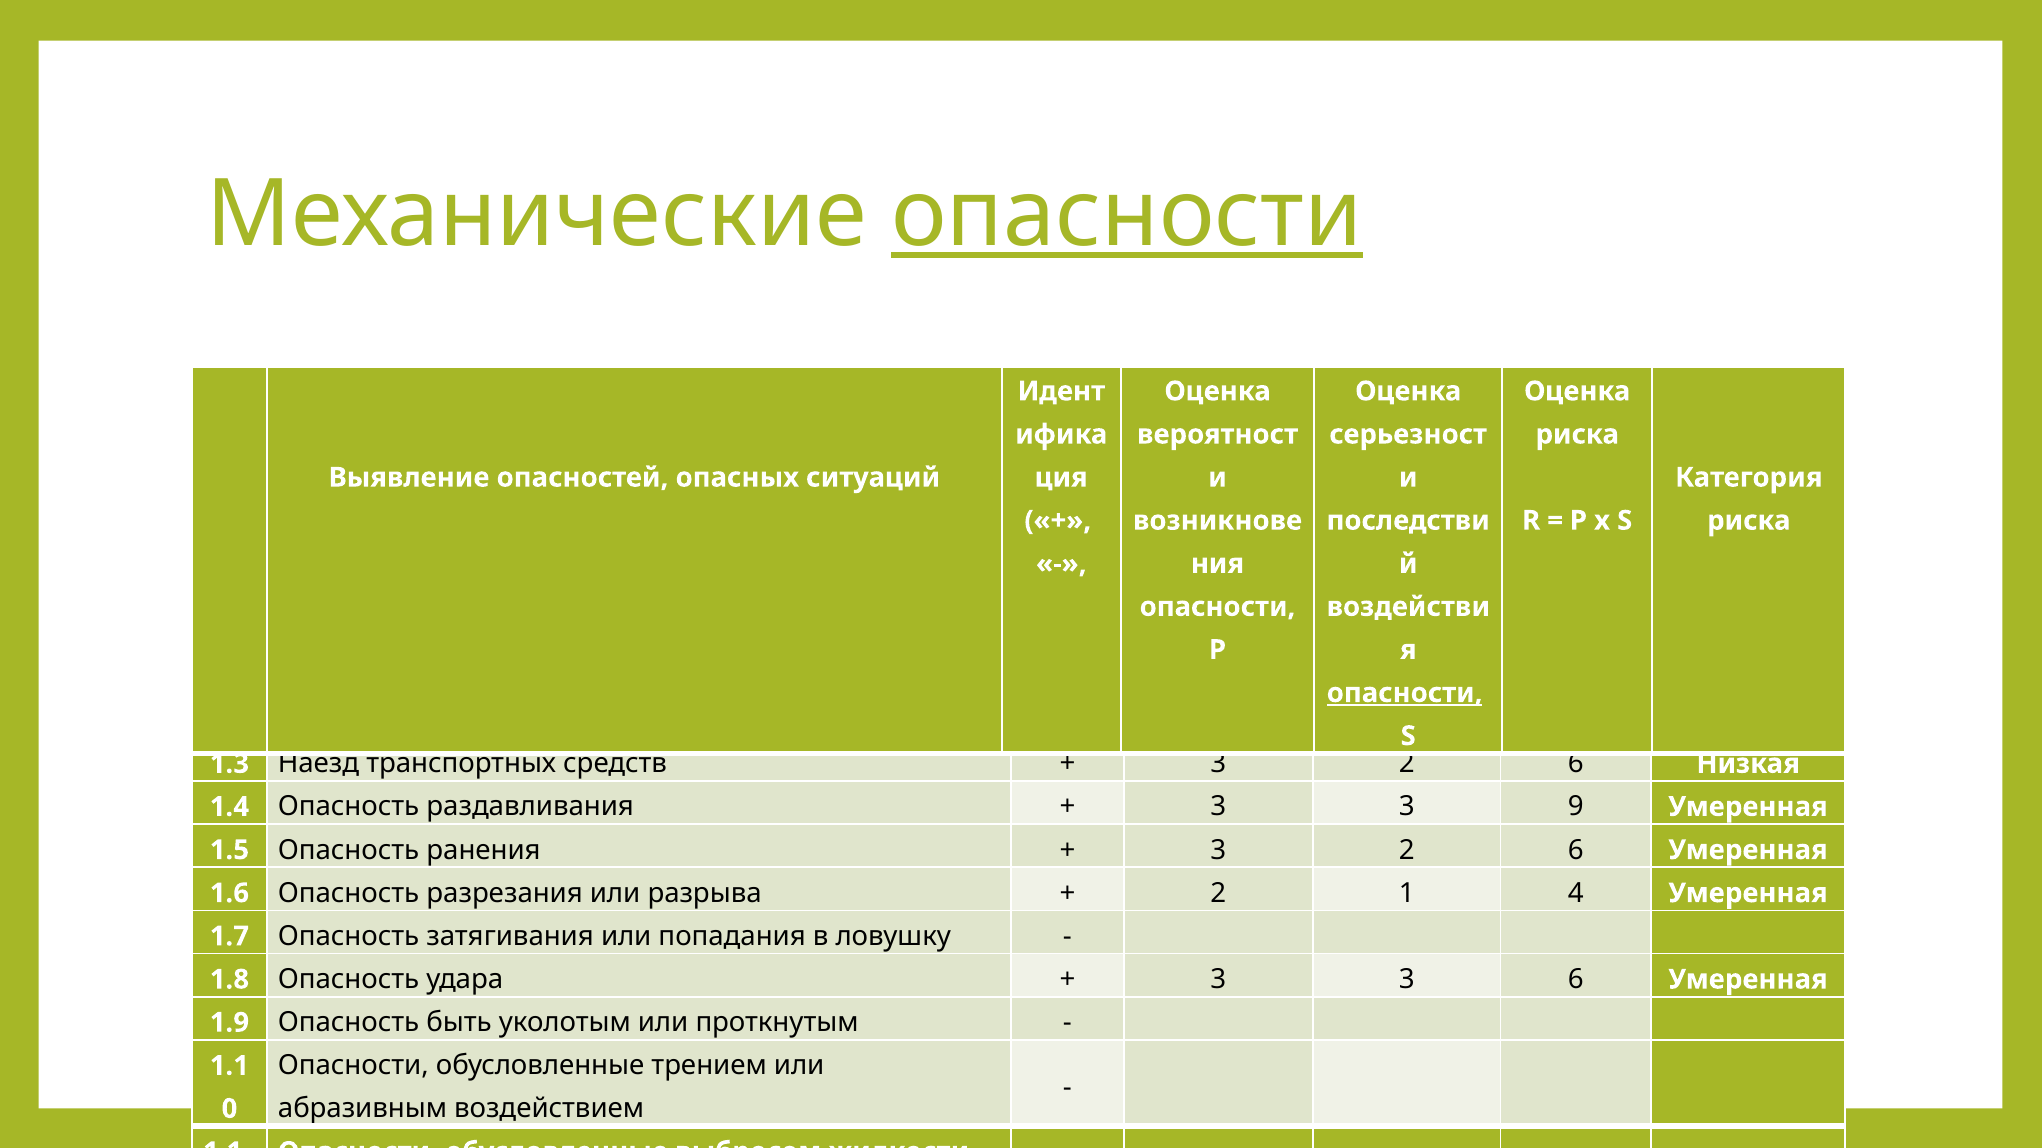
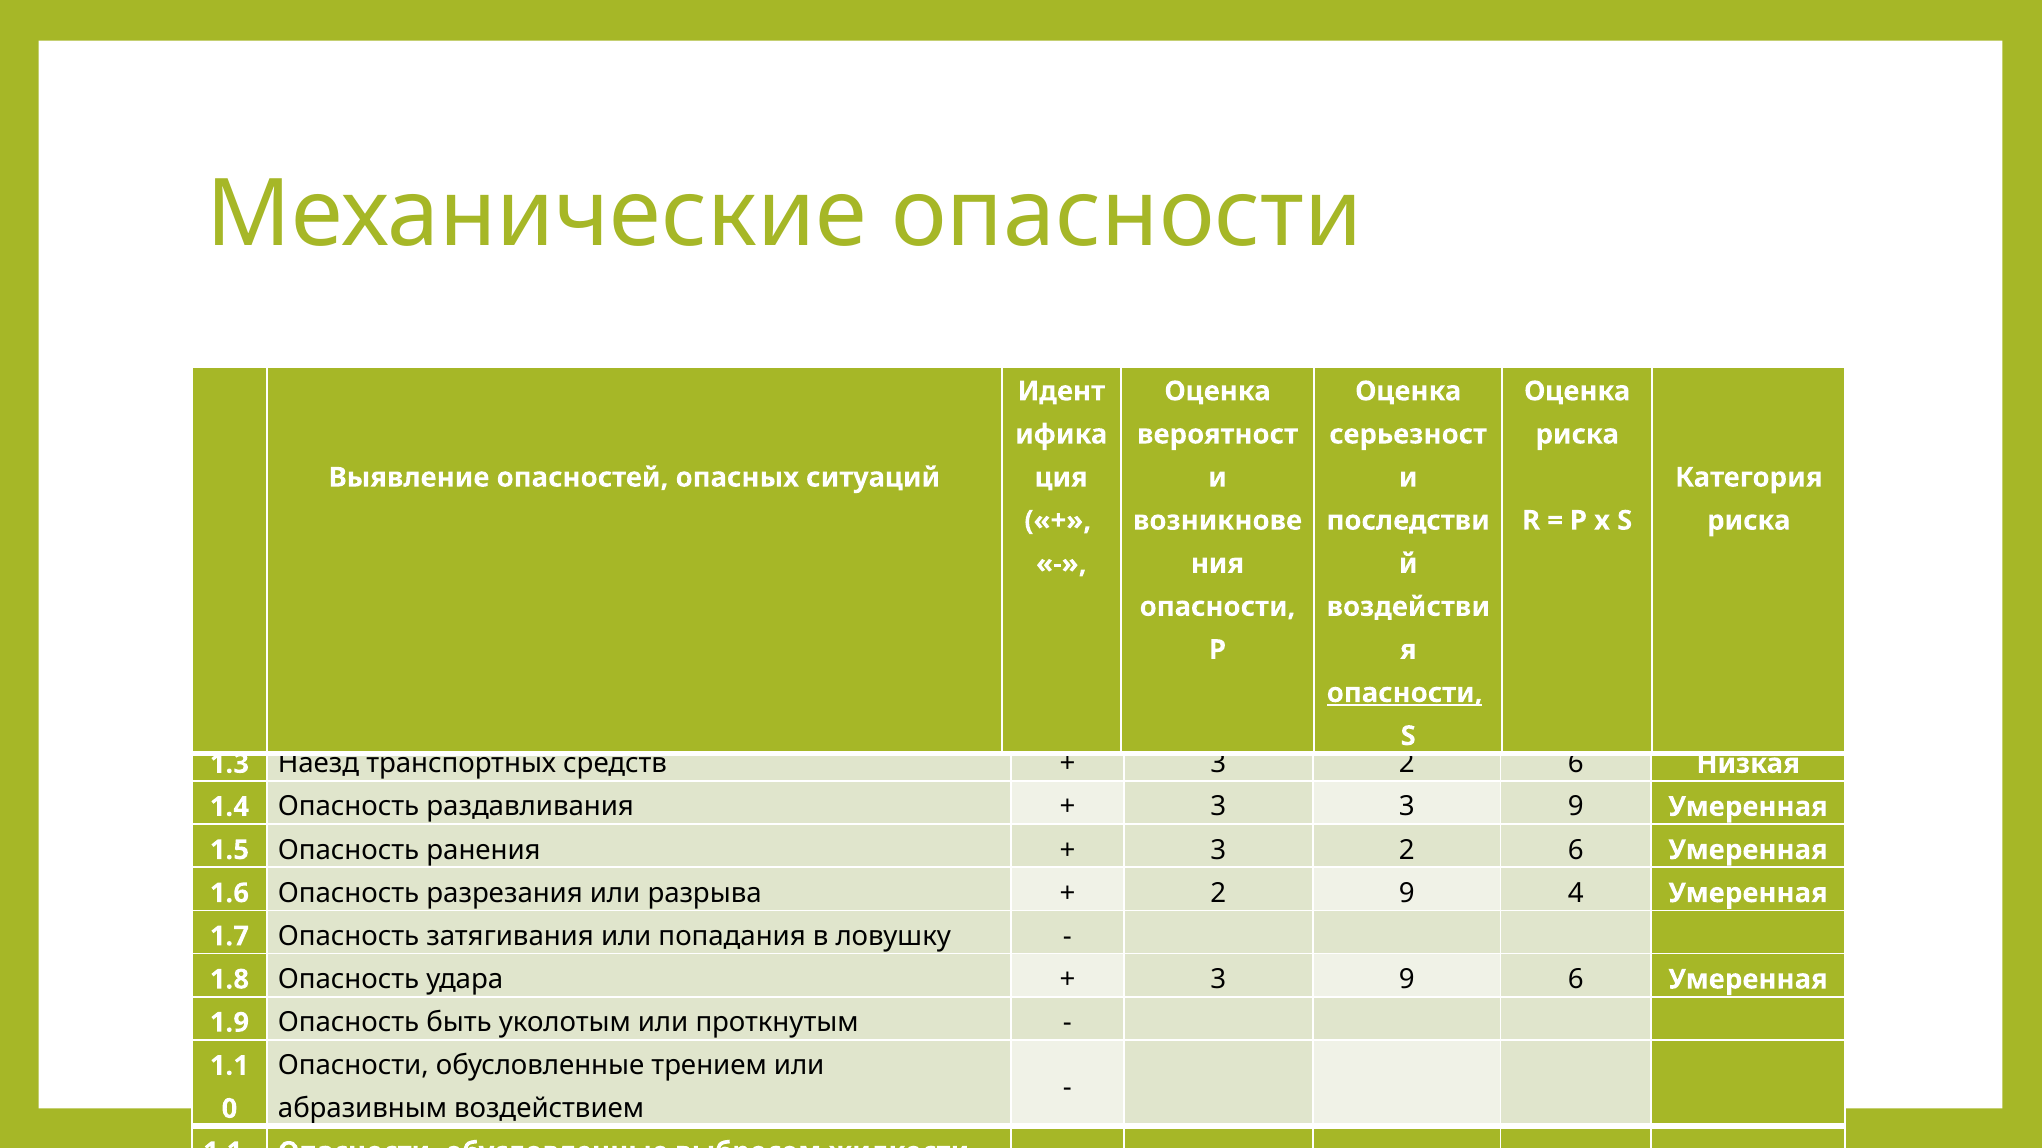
опасности underline: present -> none (1127, 215)
2 1: 1 -> 9 (1407, 894)
3: 3 -> 9 (1407, 980)
